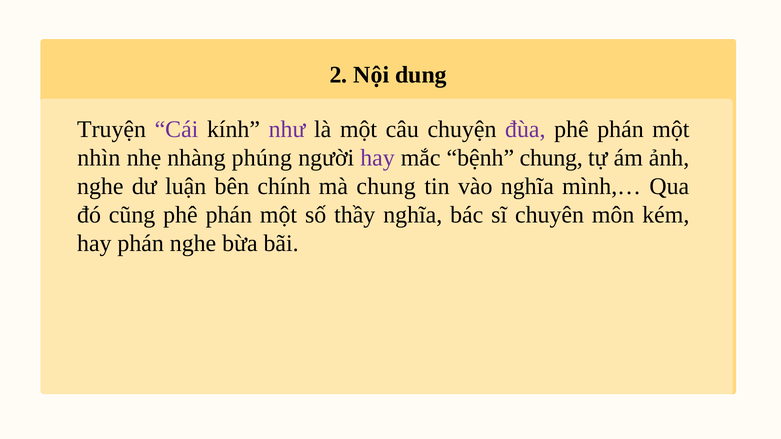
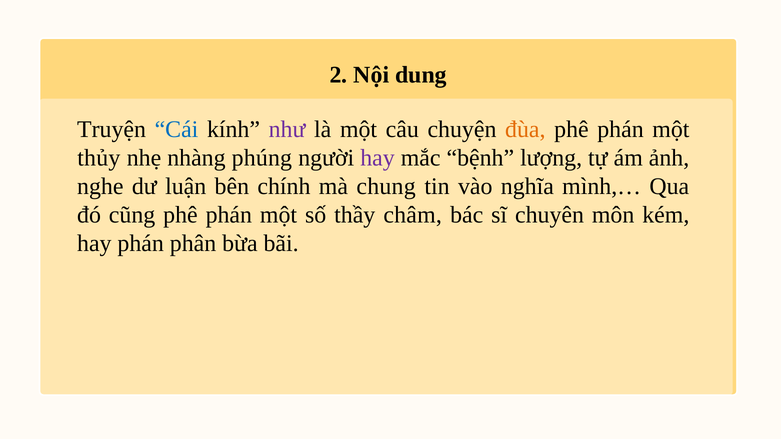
Cái colour: purple -> blue (176, 129)
đùa colour: purple -> orange (525, 129)
nhìn: nhìn -> thủy (99, 158)
bệnh chung: chung -> lượng (551, 158)
thầy nghĩa: nghĩa -> châm (413, 215)
phán nghe: nghe -> phân (193, 244)
